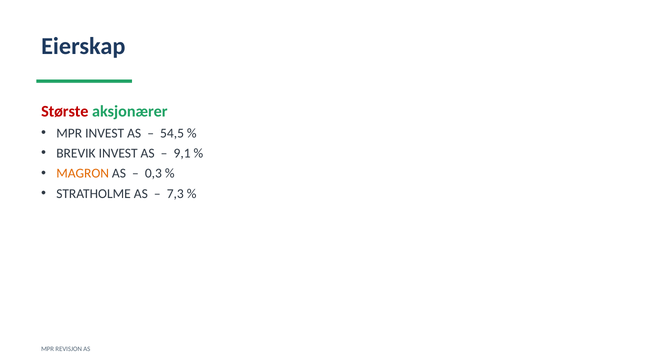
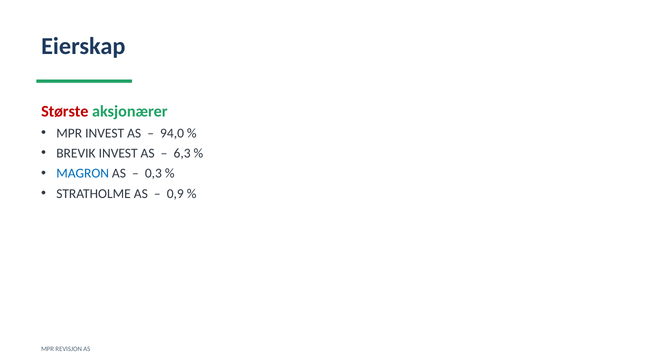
54,5: 54,5 -> 94,0 (172, 133)
9,1: 9,1 -> 6,3 (182, 153)
MAGRON colour: orange -> blue (83, 174)
7,3: 7,3 -> 0,9 (175, 194)
